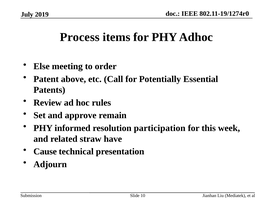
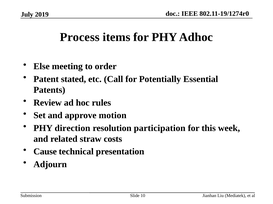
above: above -> stated (74, 79)
remain: remain -> motion (113, 116)
informed: informed -> direction (72, 128)
have: have -> costs (113, 139)
